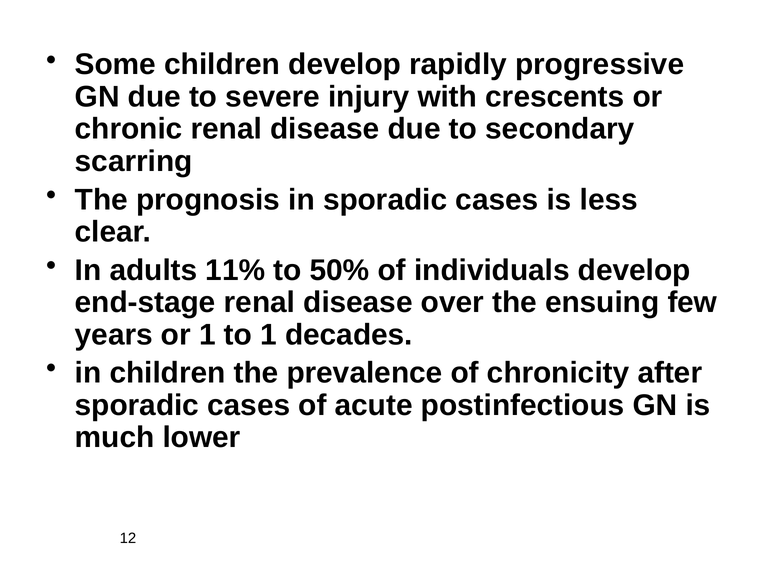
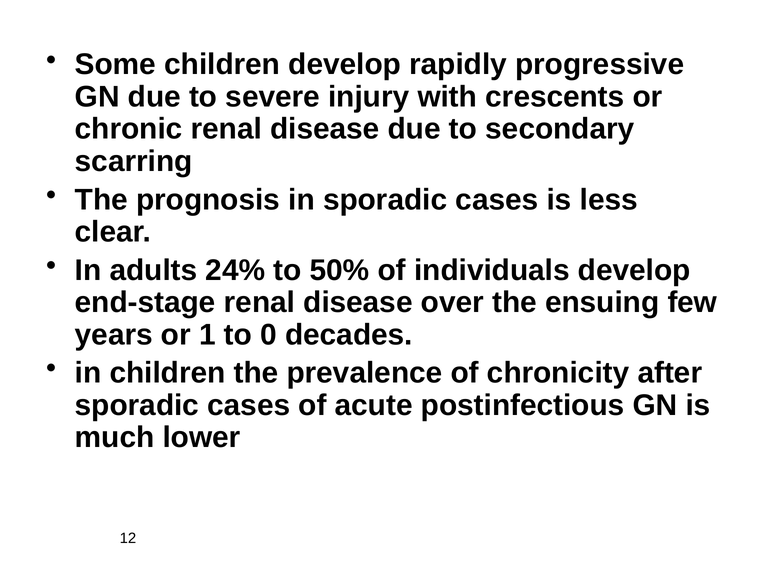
11%: 11% -> 24% (235, 270)
to 1: 1 -> 0 (269, 335)
